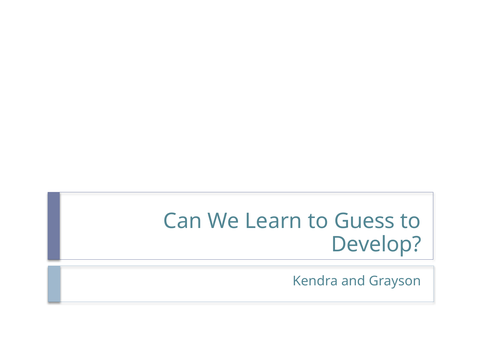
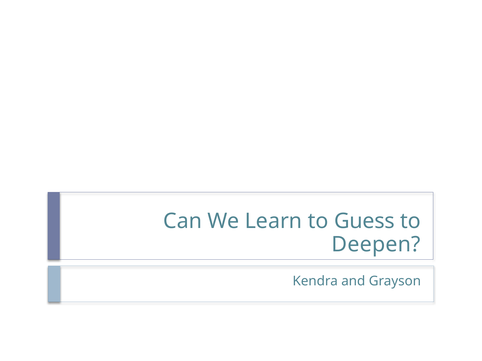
Develop: Develop -> Deepen (376, 245)
